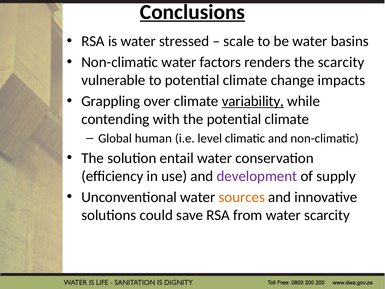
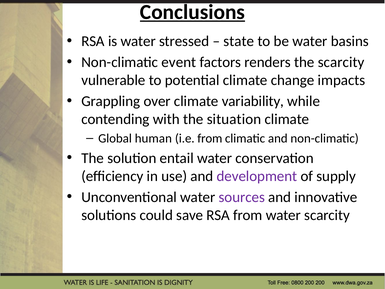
scale: scale -> state (239, 41)
Non-climatic water: water -> event (179, 62)
variability underline: present -> none (253, 101)
the potential: potential -> situation (234, 119)
i.e level: level -> from (210, 138)
sources colour: orange -> purple (242, 197)
